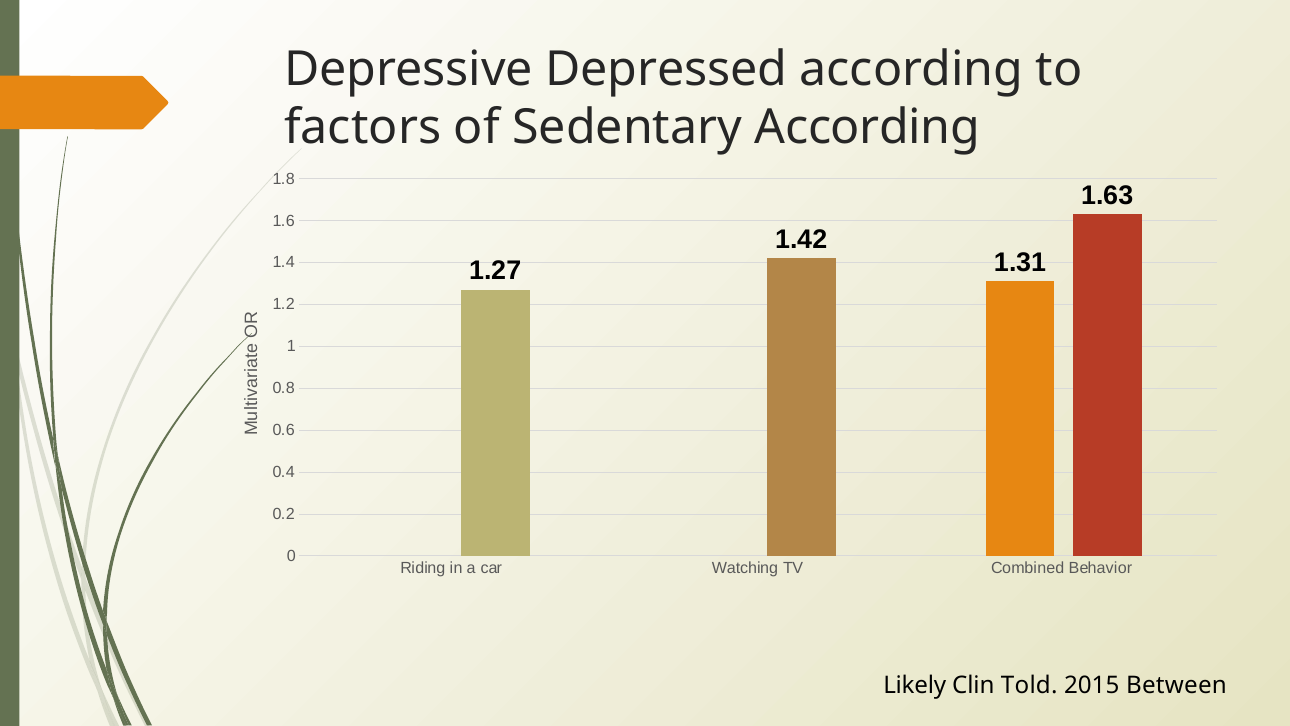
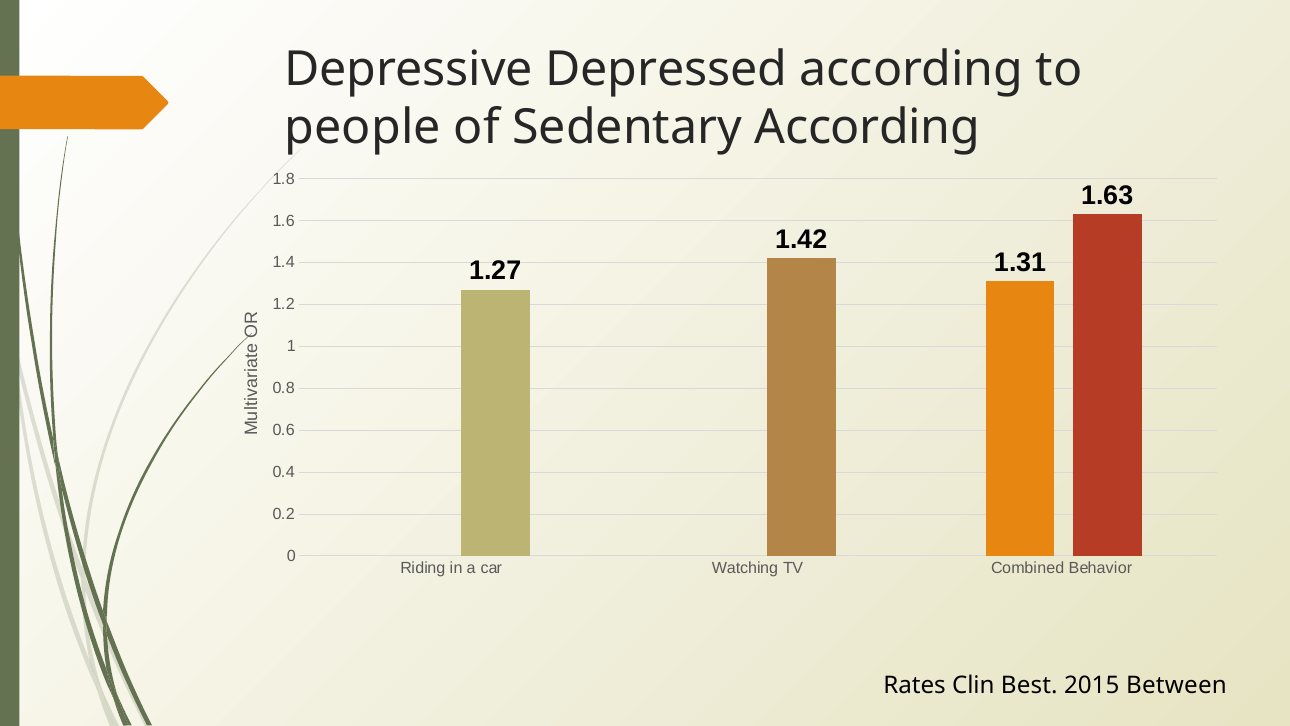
factors: factors -> people (363, 128)
Likely: Likely -> Rates (915, 685)
Told: Told -> Best (1029, 685)
